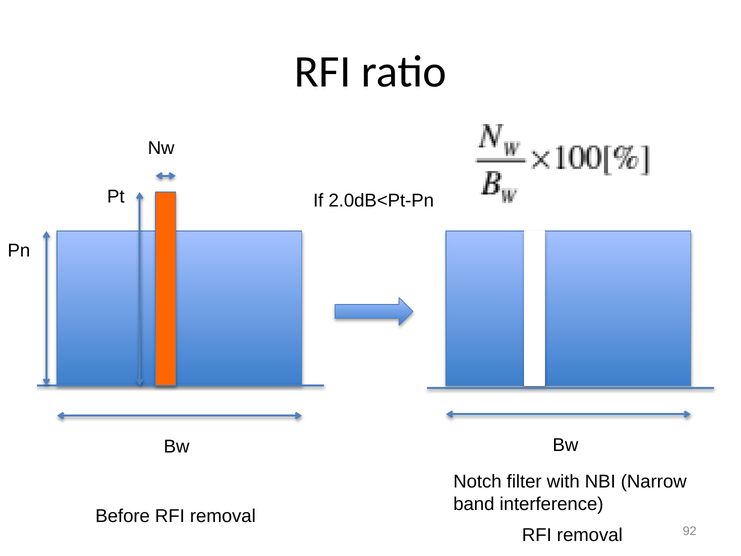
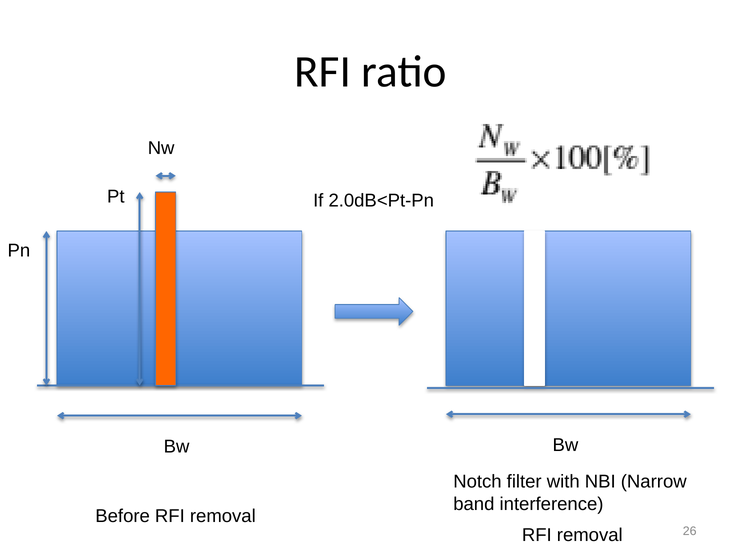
92: 92 -> 26 (690, 531)
